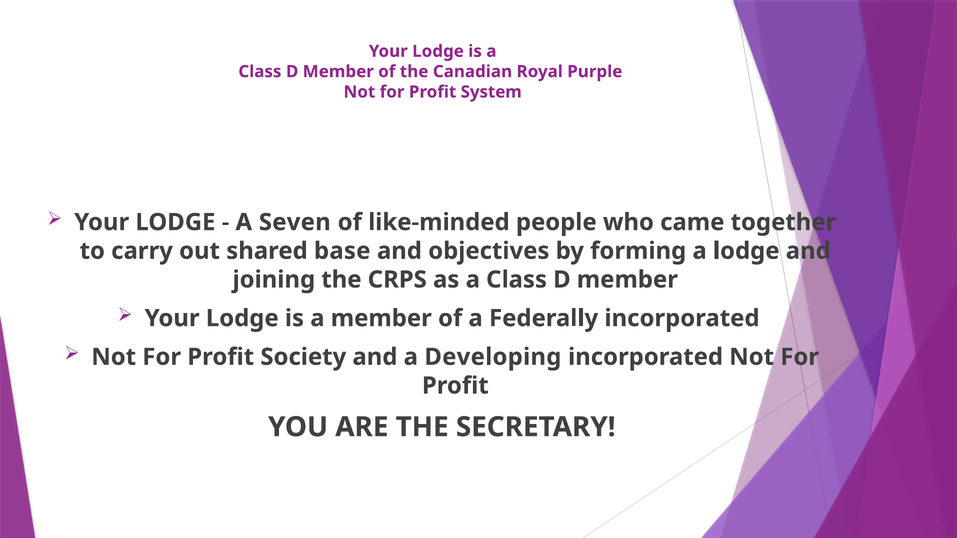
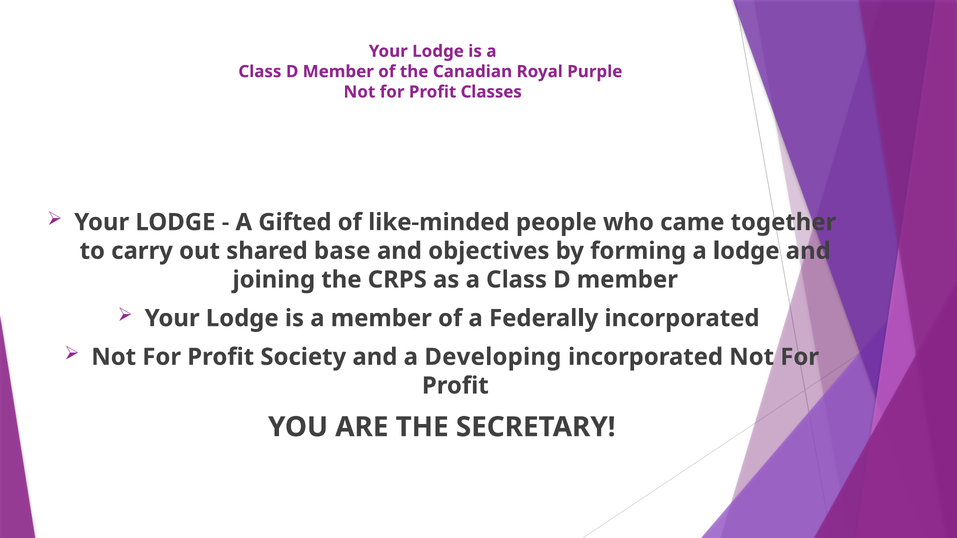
System: System -> Classes (491, 92)
Seven: Seven -> Gifted (295, 222)
